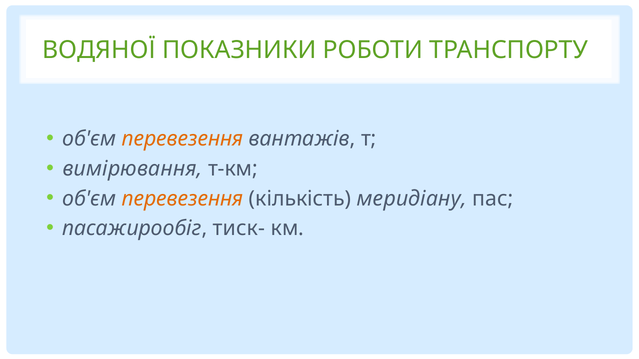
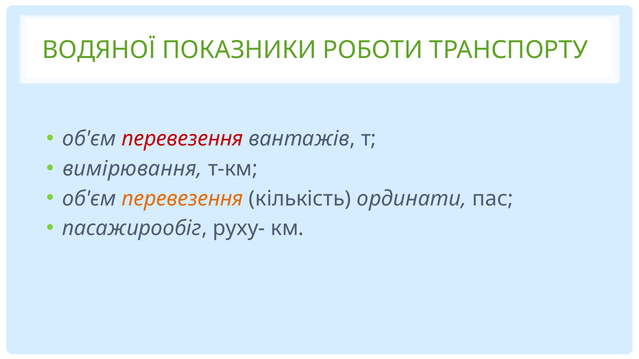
перевезення colour: orange -> red (183, 139)
меридіану: меридіану -> ординати (412, 199)
тиск-: тиск- -> руху- (239, 229)
